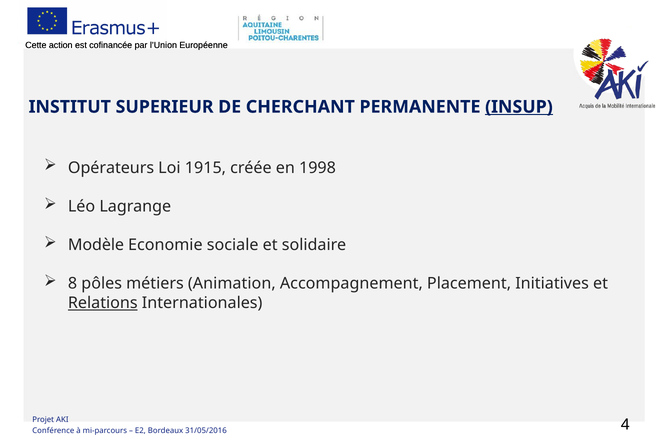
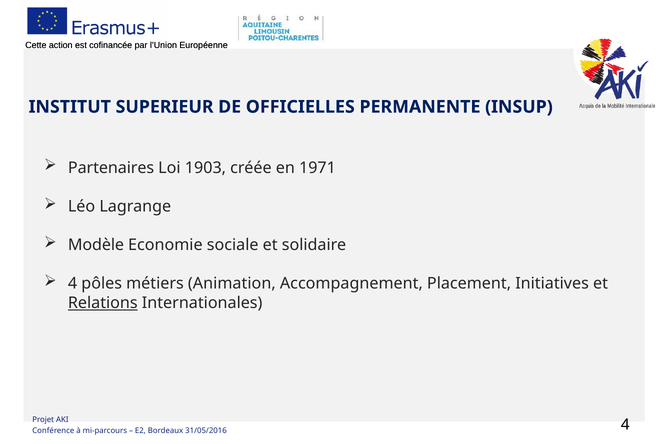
CHERCHANT: CHERCHANT -> OFFICIELLES (300, 107)
INSUP underline: present -> none (519, 107)
Opérateurs: Opérateurs -> Partenaires (111, 168)
1915: 1915 -> 1903 (205, 168)
1998: 1998 -> 1971 (317, 168)
8: 8 -> 4 (73, 284)
